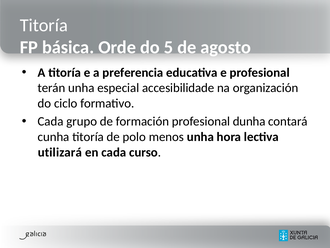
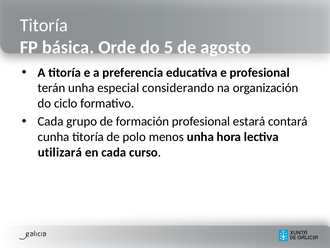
accesibilidade: accesibilidade -> considerando (178, 88)
dunha: dunha -> estará (249, 121)
